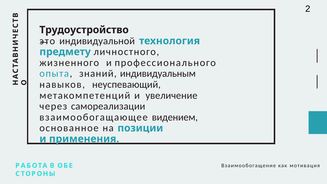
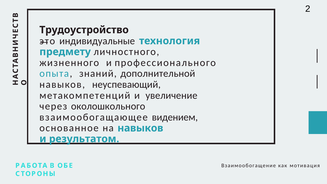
индивидуальной: индивидуальной -> индивидуальные (97, 41)
индивидуальным: индивидуальным -> дополнительной (158, 74)
самореализации: самореализации -> околошкольного (108, 106)
на позиции: позиции -> навыков (140, 128)
применения: применения -> результатом (84, 139)
